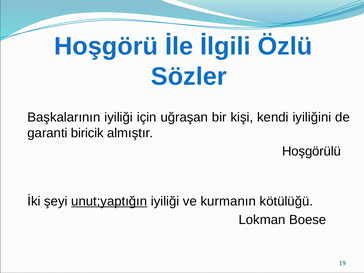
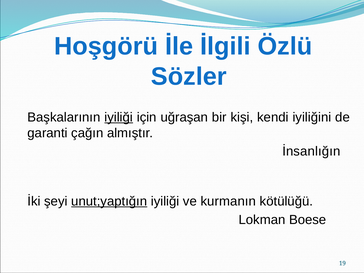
iyiliği underline: none -> present (119, 117)
biricik: biricik -> çağın (87, 133)
Hoşgörülü: Hoşgörülü -> İnsanlığın (311, 151)
